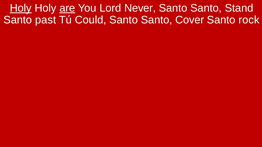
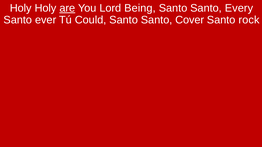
Holy underline: present -> none (21, 8)
Never: Never -> Being (140, 8)
Stand: Stand -> Every (239, 8)
past: past -> ever (46, 20)
